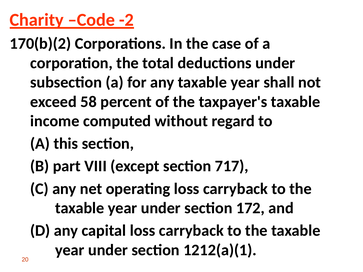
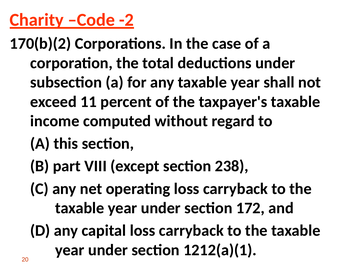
58: 58 -> 11 (89, 102)
717: 717 -> 238 (232, 166)
